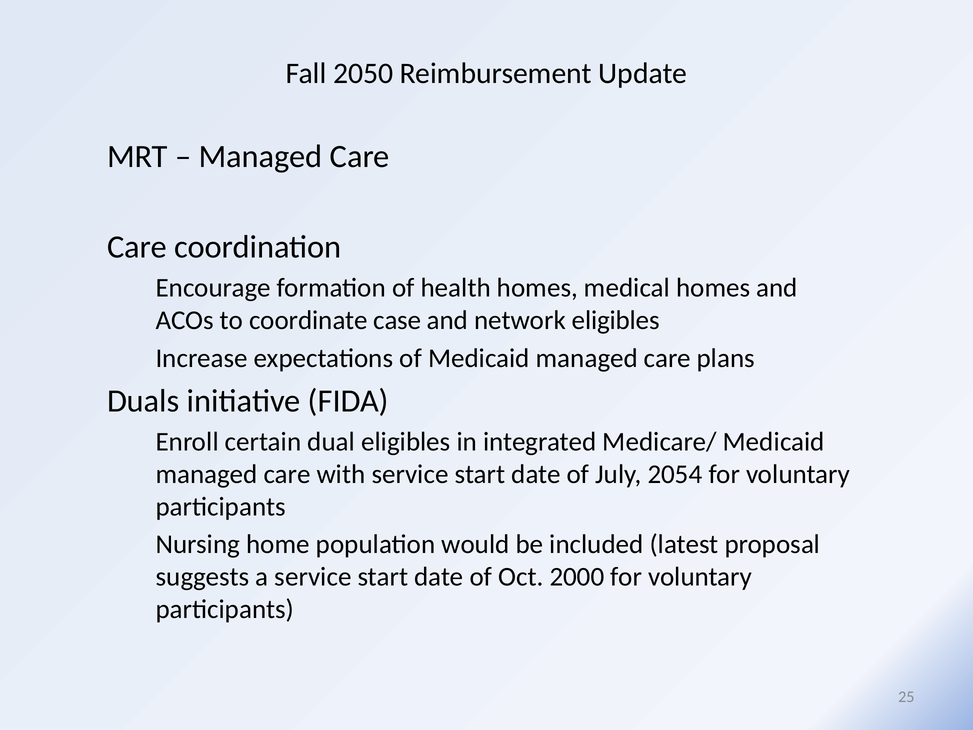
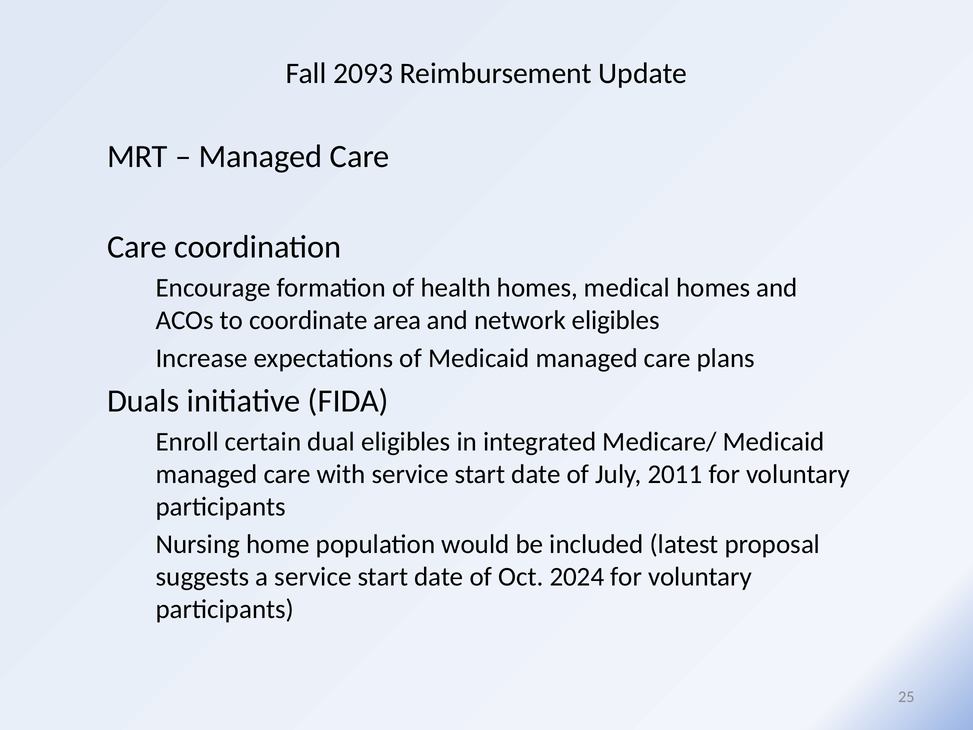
2050: 2050 -> 2093 (363, 73)
case: case -> area (397, 320)
2054: 2054 -> 2011 (675, 474)
2000: 2000 -> 2024 (577, 577)
